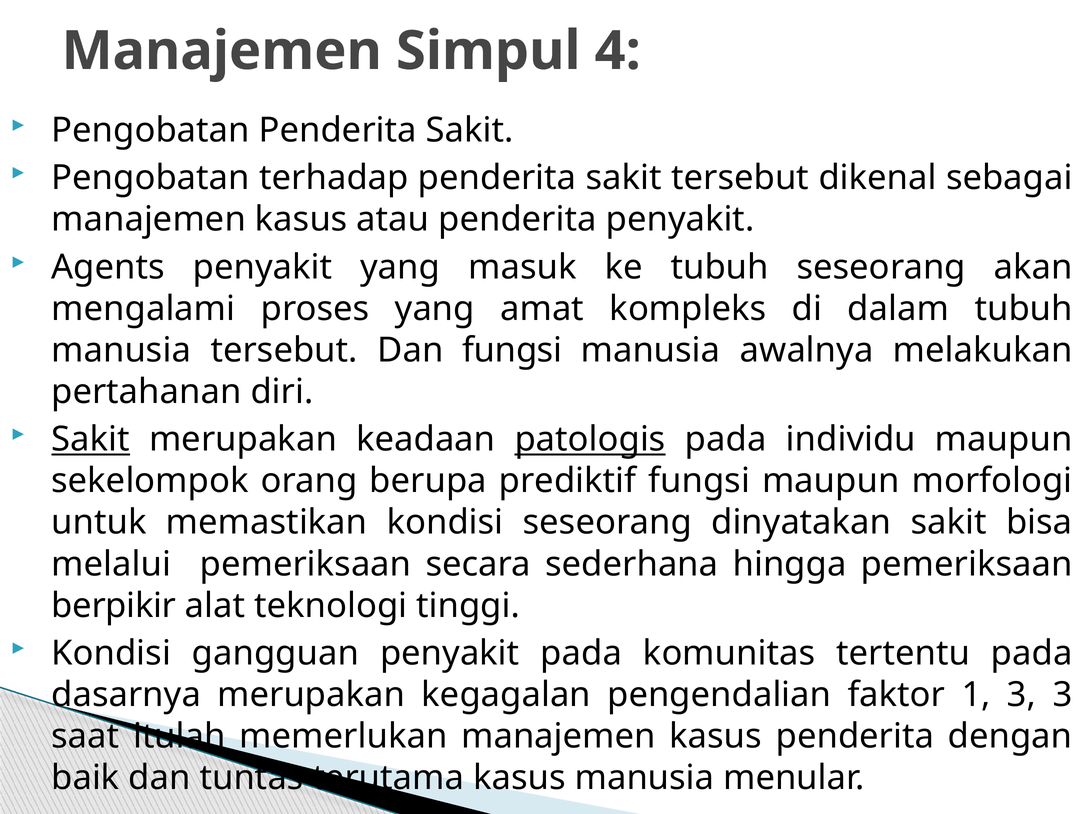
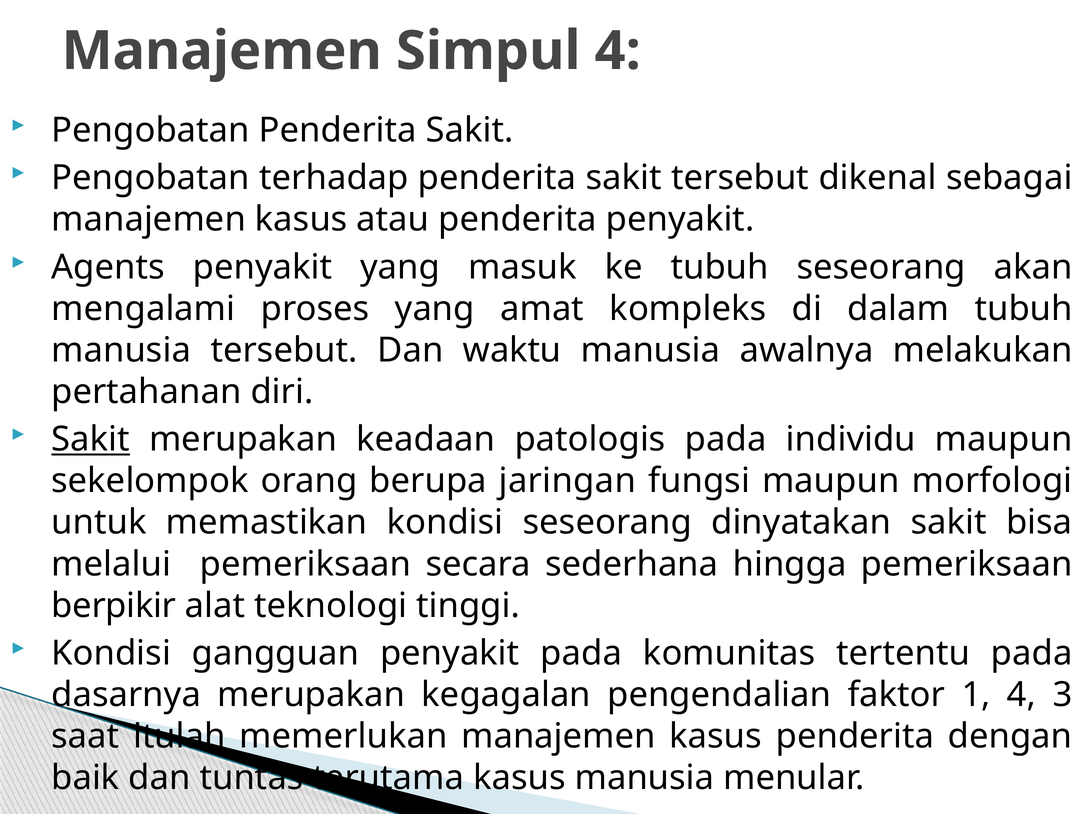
Dan fungsi: fungsi -> waktu (512, 350)
patologis underline: present -> none (590, 439)
prediktif: prediktif -> jaringan (567, 481)
1 3: 3 -> 4 (1022, 695)
